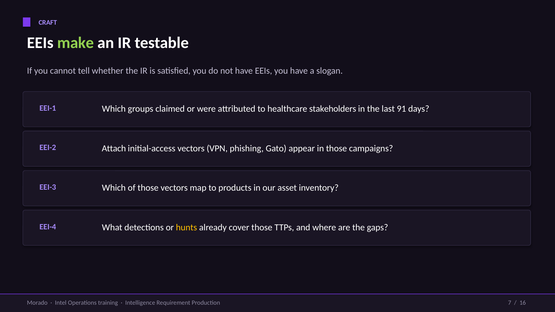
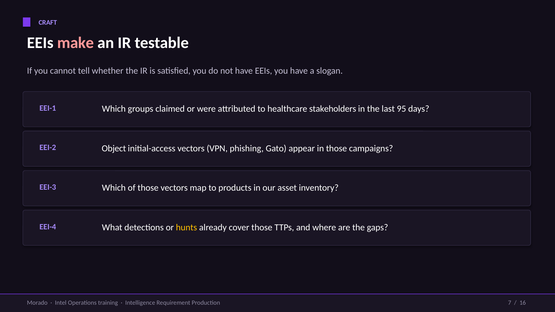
make colour: light green -> pink (75, 43)
91: 91 -> 95 (401, 109)
Attach: Attach -> Object (114, 149)
